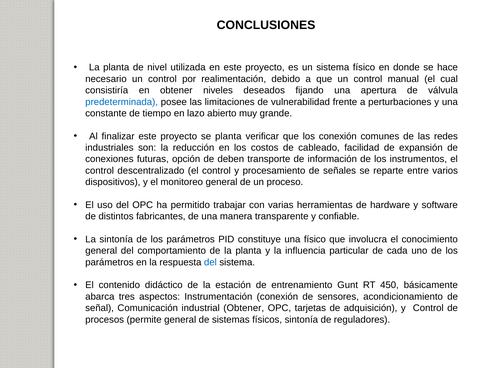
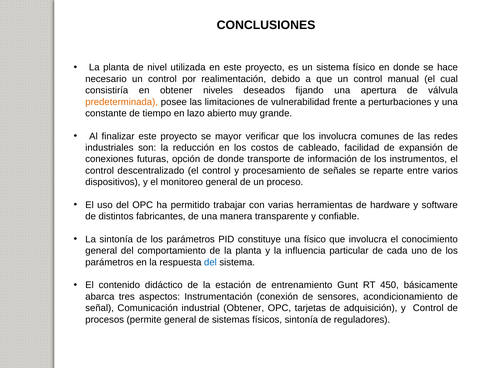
predeterminada colour: blue -> orange (122, 102)
se planta: planta -> mayor (228, 136)
los conexión: conexión -> involucra (338, 136)
de deben: deben -> donde (231, 159)
